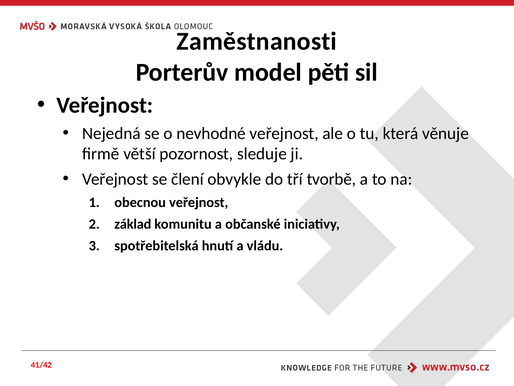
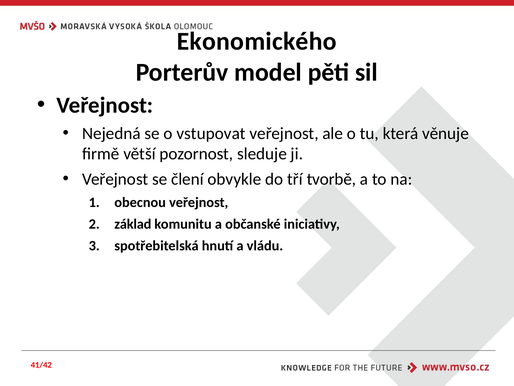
Zaměstnanosti: Zaměstnanosti -> Ekonomického (257, 41)
nevhodné: nevhodné -> vstupovat (211, 133)
